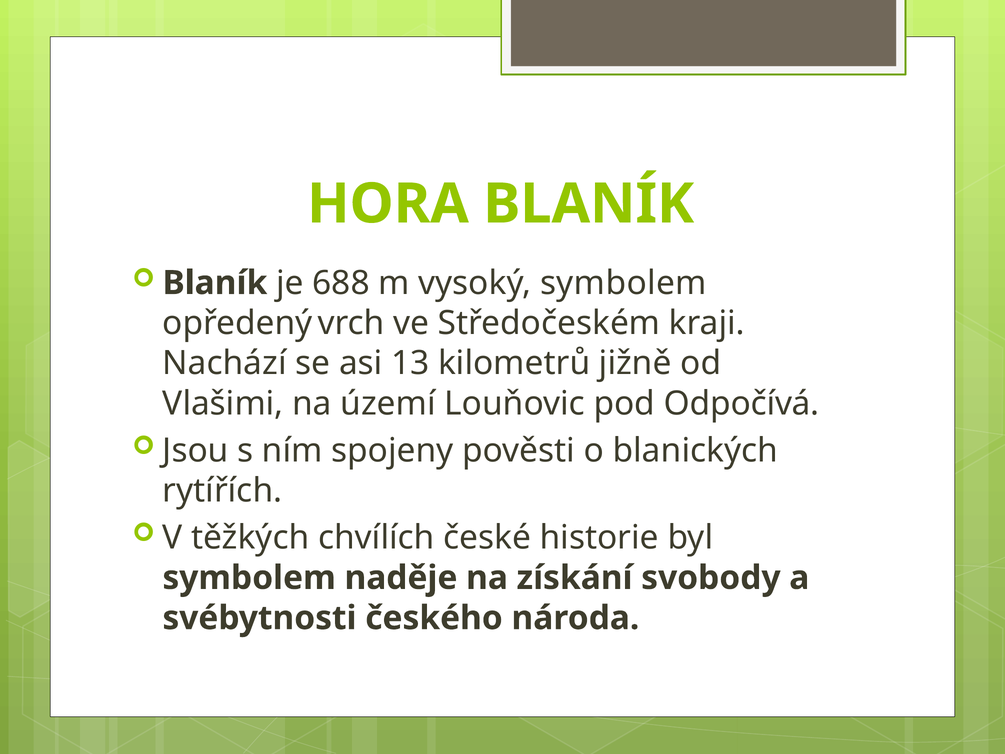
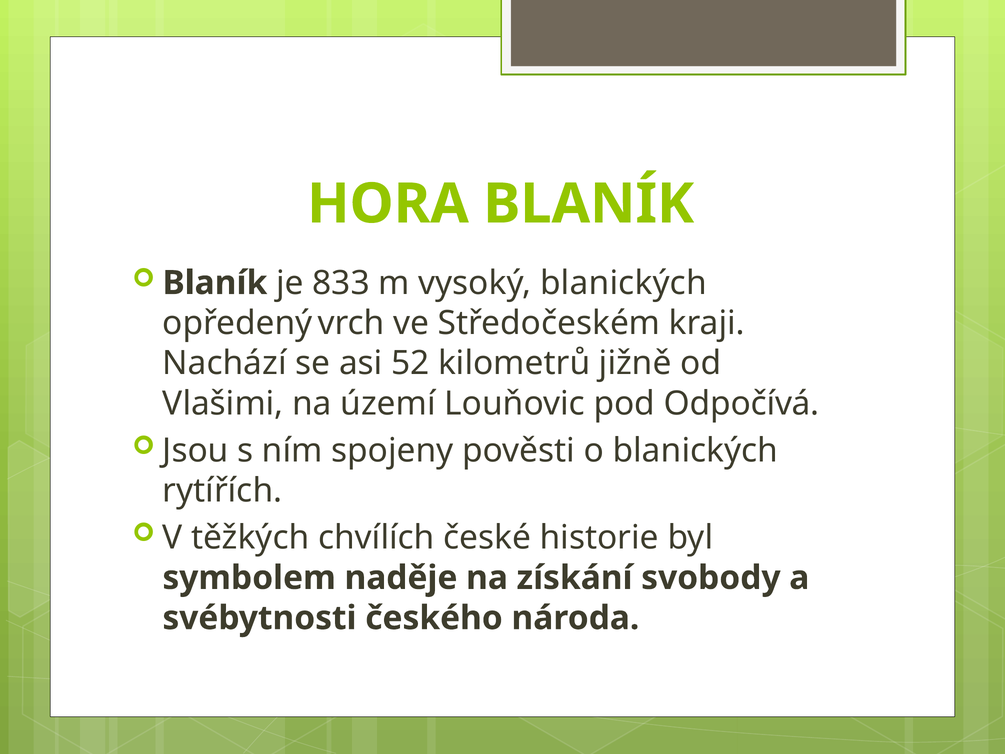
688: 688 -> 833 (341, 283)
vysoký symbolem: symbolem -> blanických (623, 283)
13: 13 -> 52 (410, 363)
